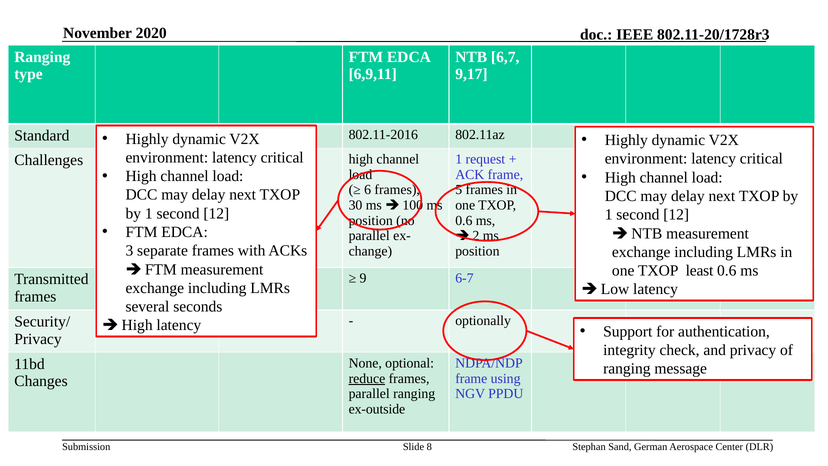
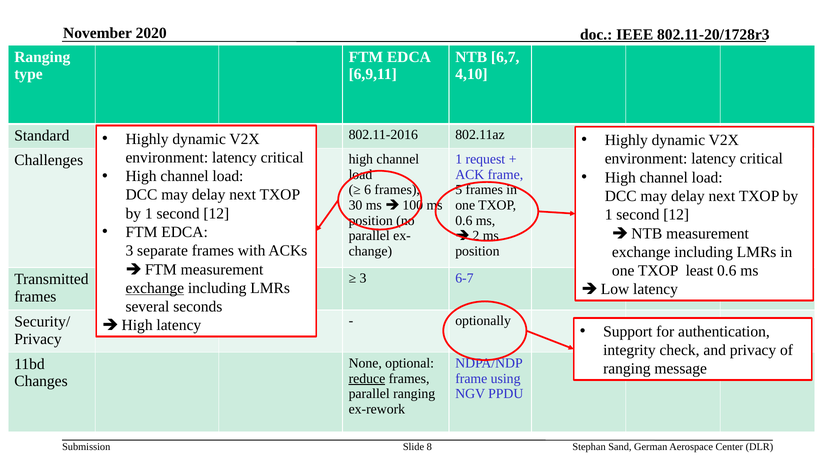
9,17: 9,17 -> 4,10 (471, 74)
9: 9 -> 3 (363, 278)
exchange underline: none -> present (155, 288)
ex-outside: ex-outside -> ex-rework (377, 409)
